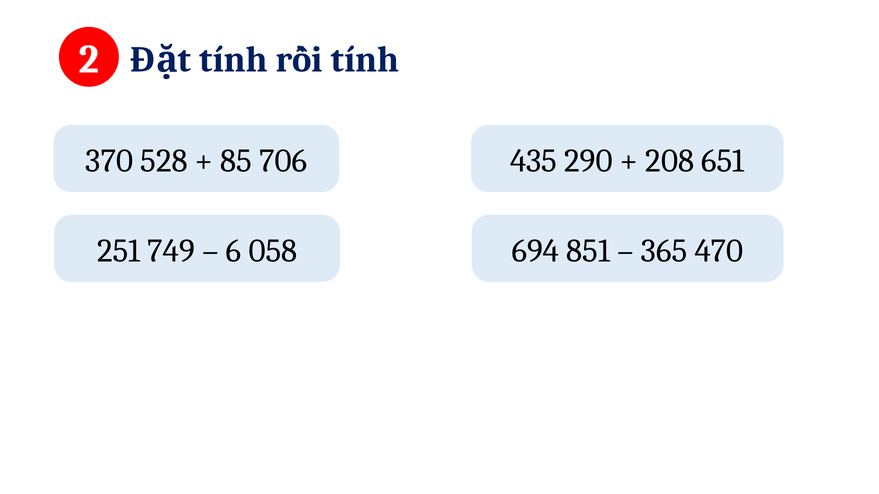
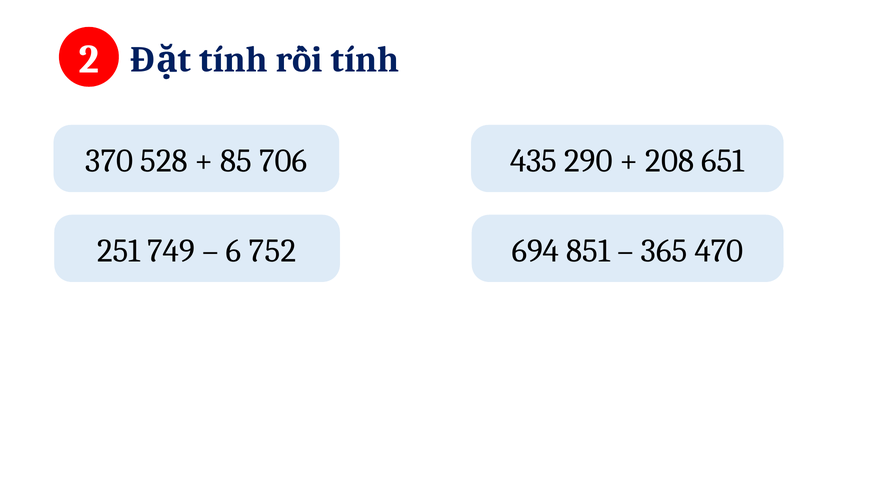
058: 058 -> 752 (273, 251)
